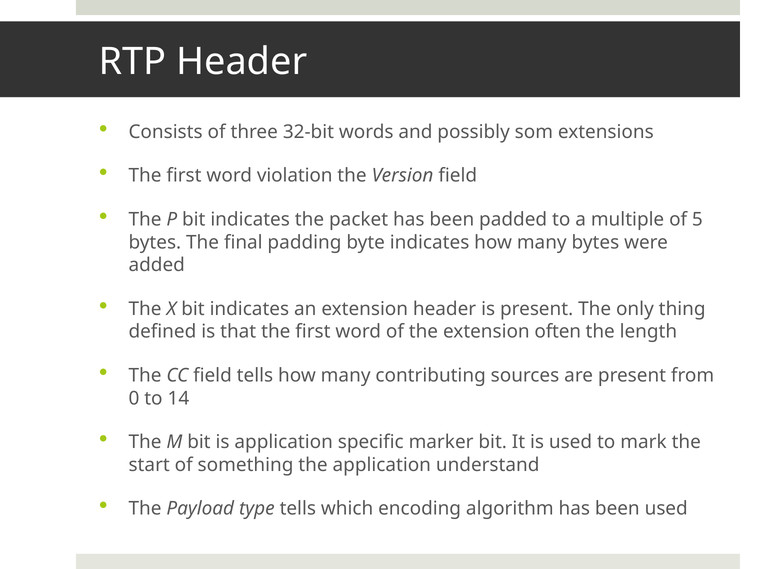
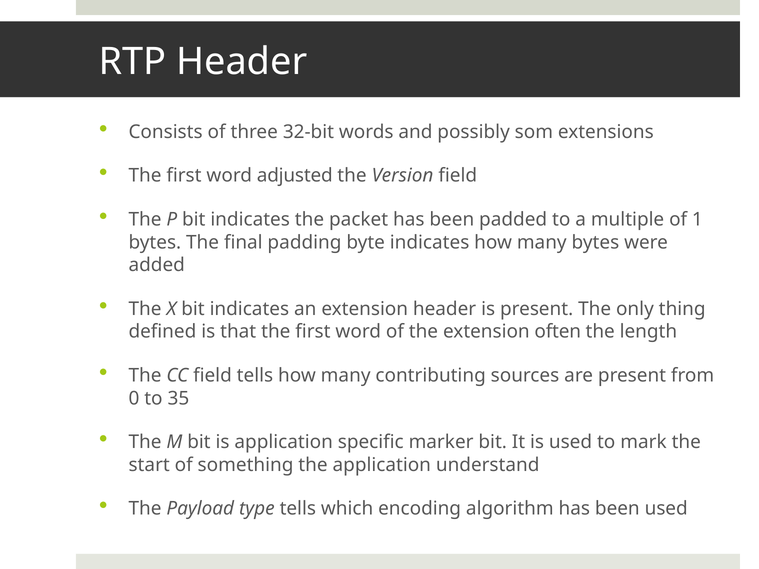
violation: violation -> adjusted (295, 176)
5: 5 -> 1 (697, 220)
14: 14 -> 35 (178, 398)
